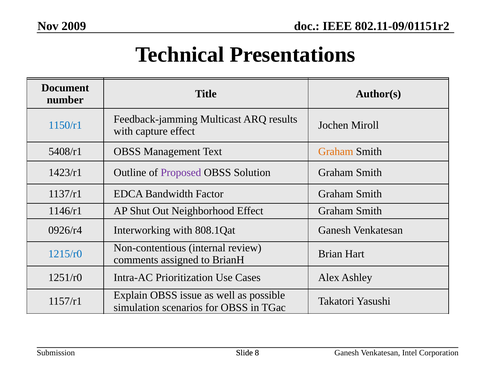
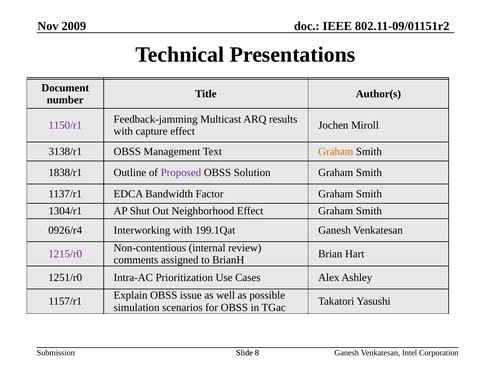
1150/r1 colour: blue -> purple (65, 125)
5408/r1: 5408/r1 -> 3138/r1 (65, 152)
1423/r1: 1423/r1 -> 1838/r1 (65, 173)
1146/r1: 1146/r1 -> 1304/r1 (65, 211)
808.1Qat: 808.1Qat -> 199.1Qat (215, 230)
1215/r0 colour: blue -> purple (65, 254)
